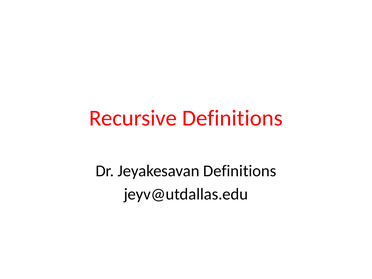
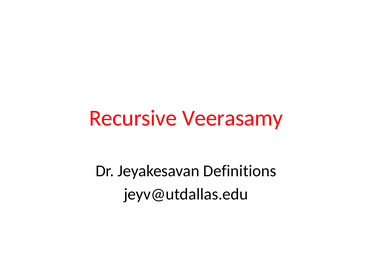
Recursive Definitions: Definitions -> Veerasamy (232, 118)
